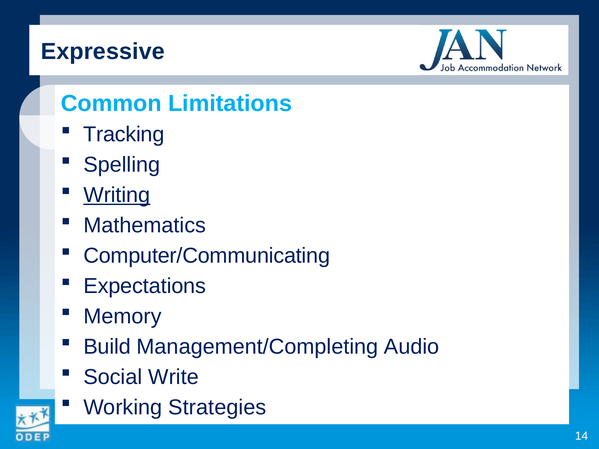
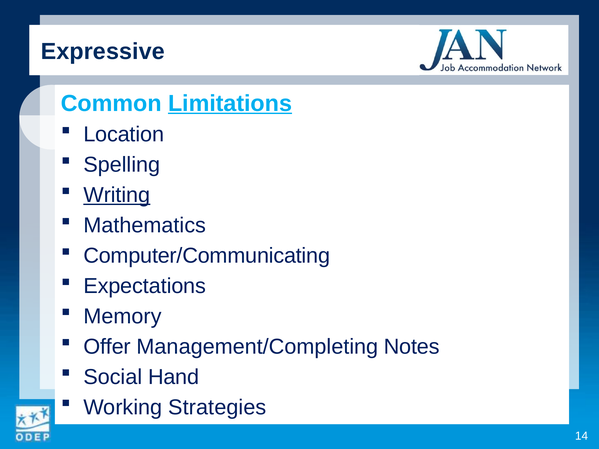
Limitations underline: none -> present (230, 103)
Tracking: Tracking -> Location (124, 135)
Build: Build -> Offer (107, 347)
Audio: Audio -> Notes (412, 347)
Write: Write -> Hand (174, 377)
